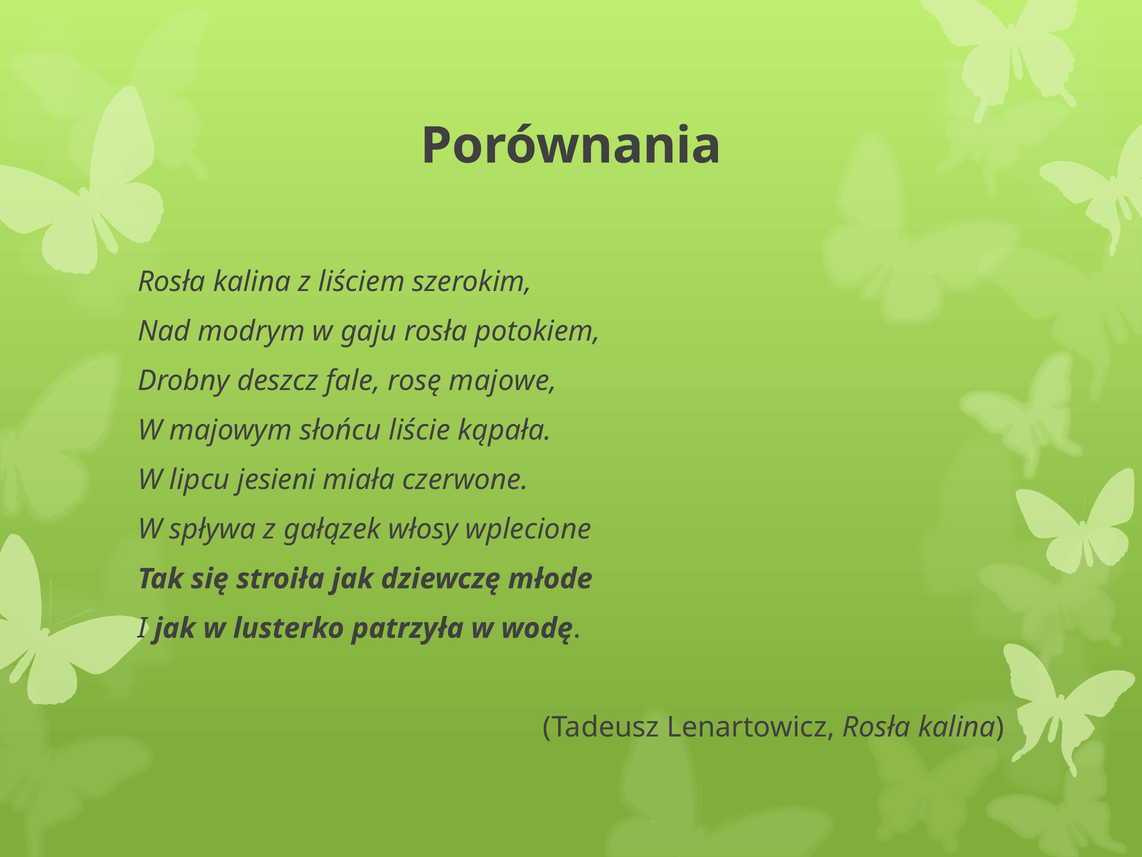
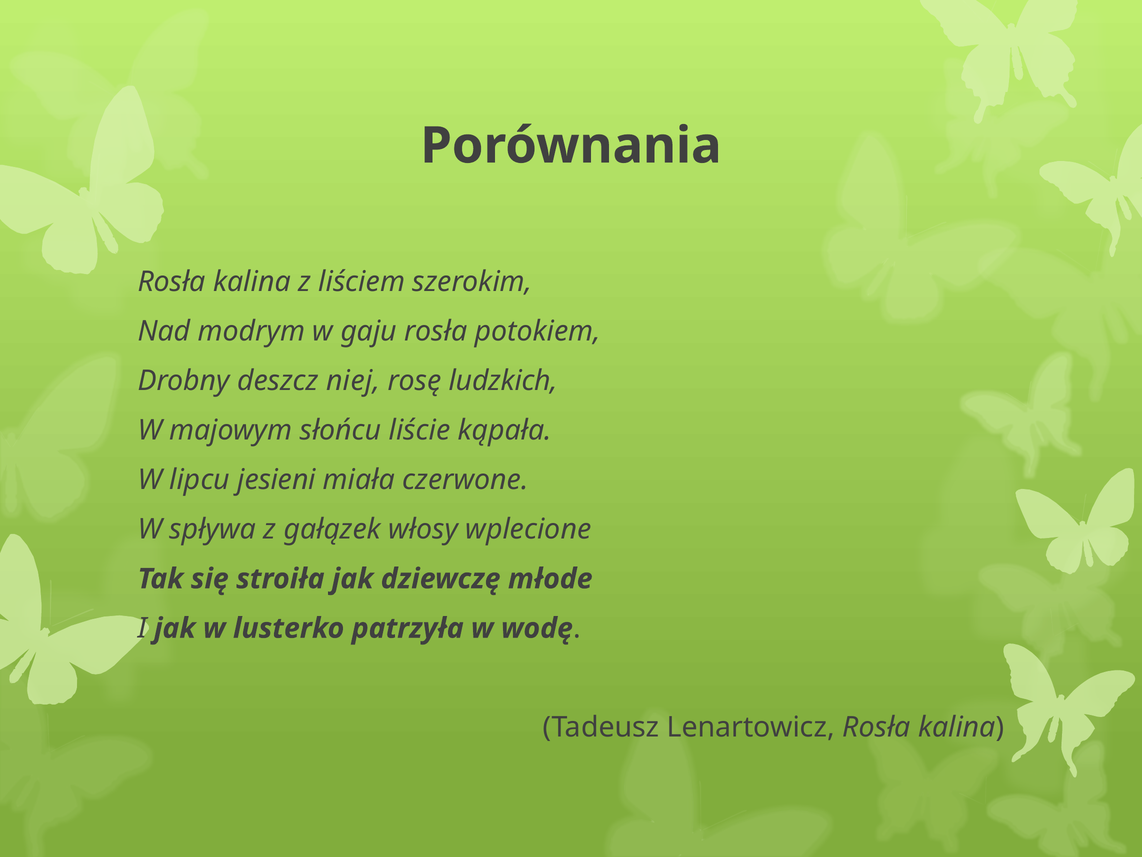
fale: fale -> niej (353, 381)
majowe: majowe -> ludzkich (503, 381)
